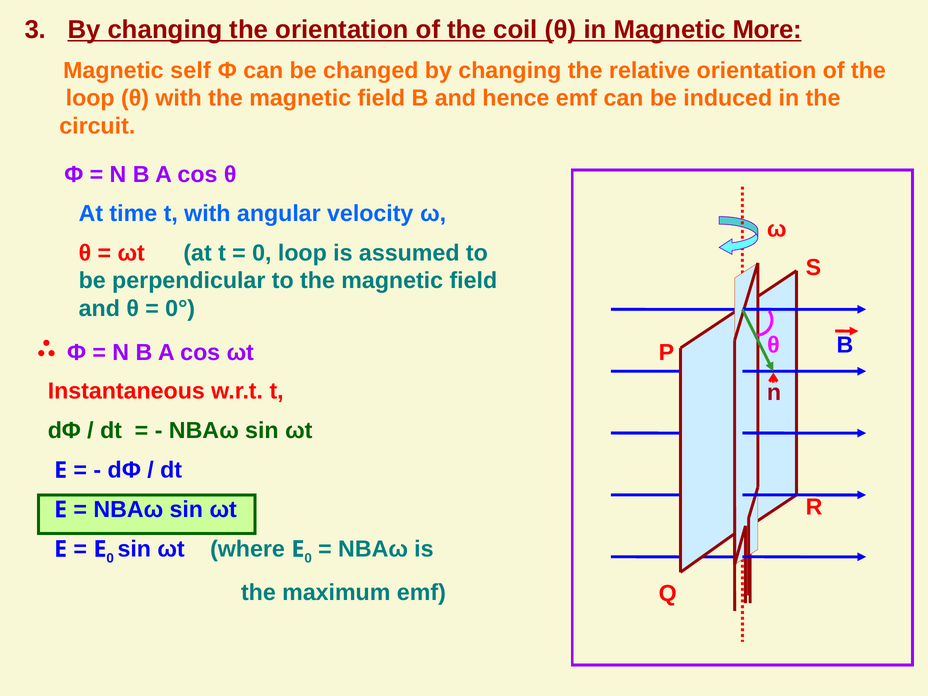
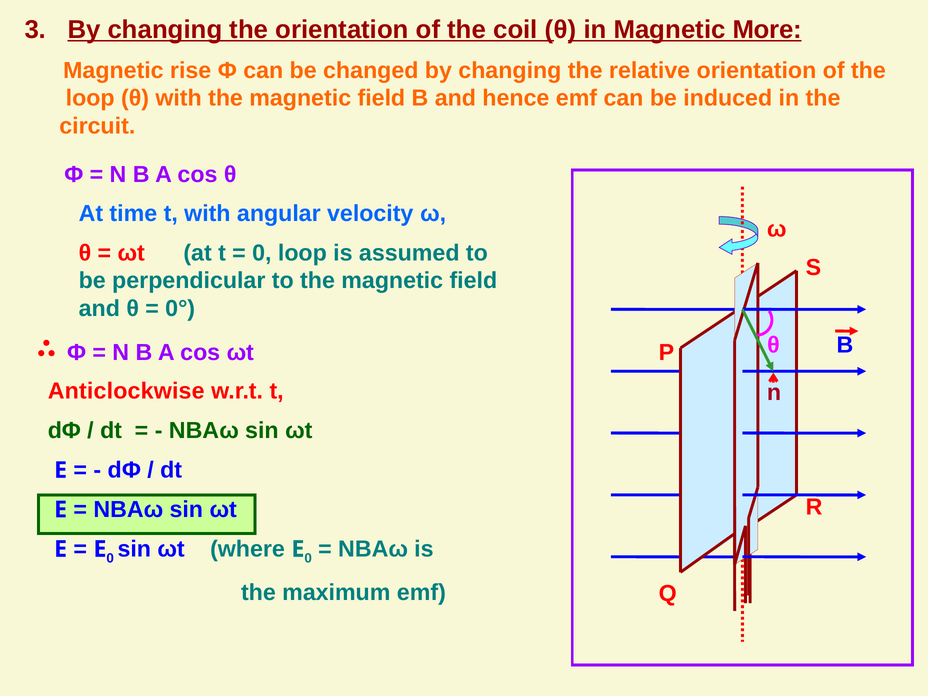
self: self -> rise (191, 70)
Instantaneous: Instantaneous -> Anticlockwise (126, 391)
